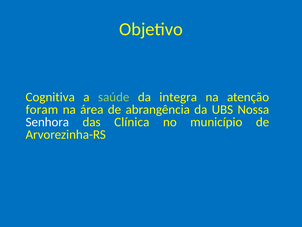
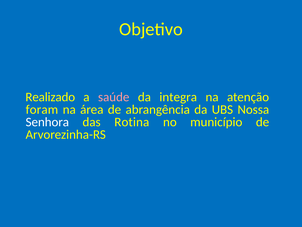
Cognitiva: Cognitiva -> Realizado (50, 97)
saúde colour: light green -> pink (114, 97)
Clínica: Clínica -> Rotina (132, 122)
